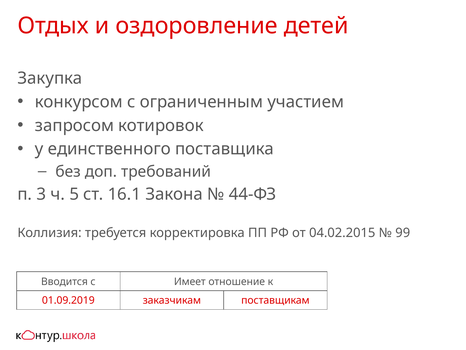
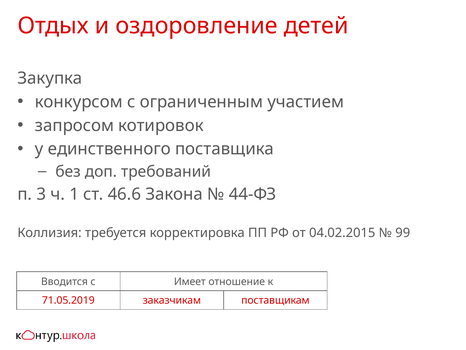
5: 5 -> 1 (74, 194)
16.1: 16.1 -> 46.6 (124, 194)
01.09.2019: 01.09.2019 -> 71.05.2019 (68, 300)
